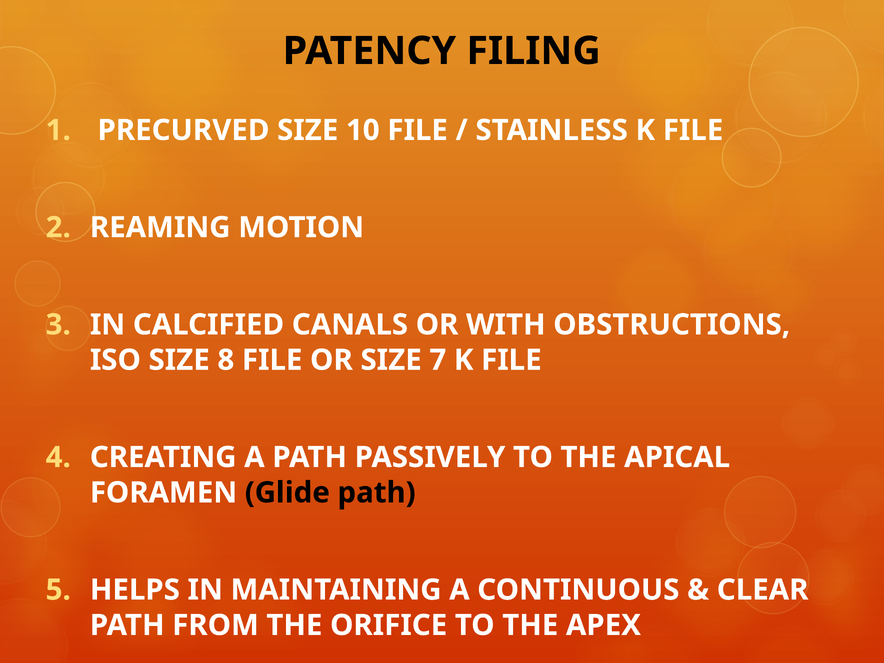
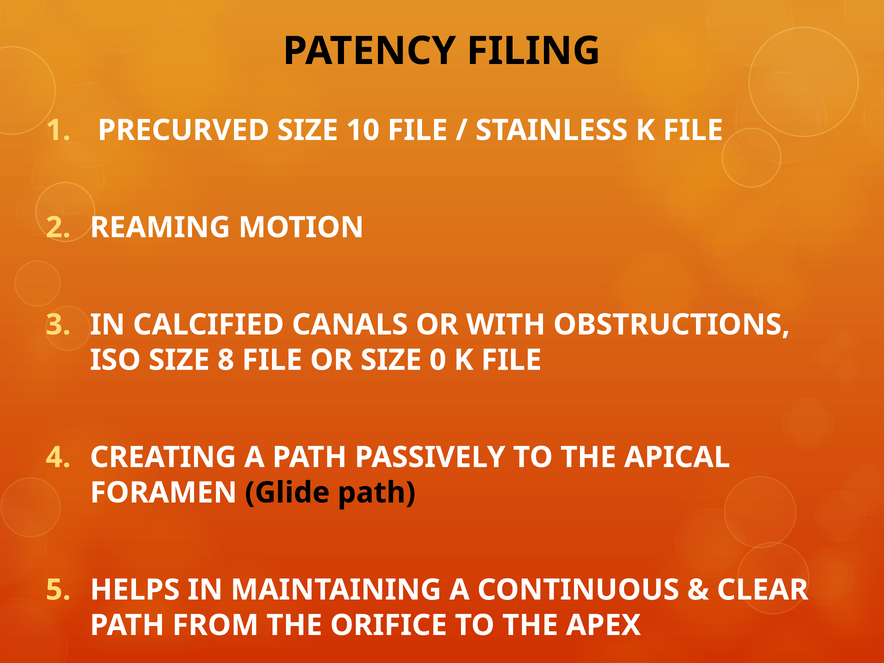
7: 7 -> 0 (438, 360)
